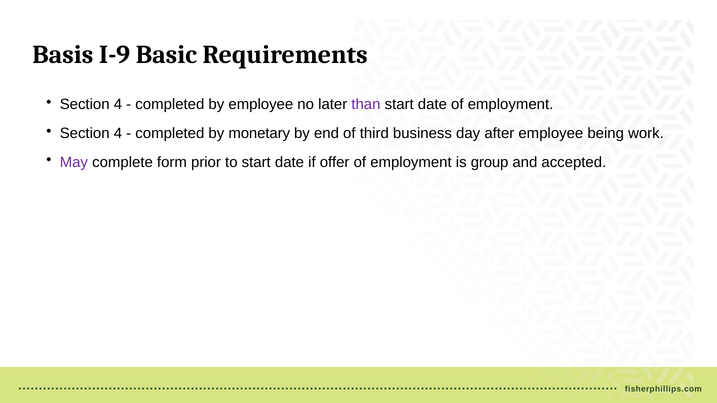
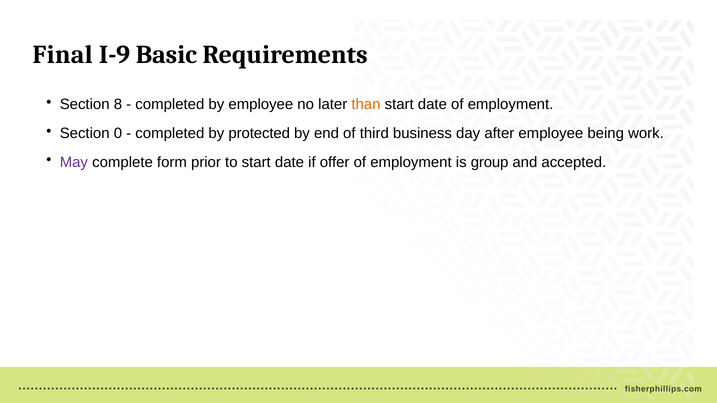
Basis: Basis -> Final (63, 55)
4: 4 -> 8 (118, 105)
than colour: purple -> orange (366, 105)
4: 4 -> 0 (118, 133)
monetary: monetary -> protected (259, 133)
